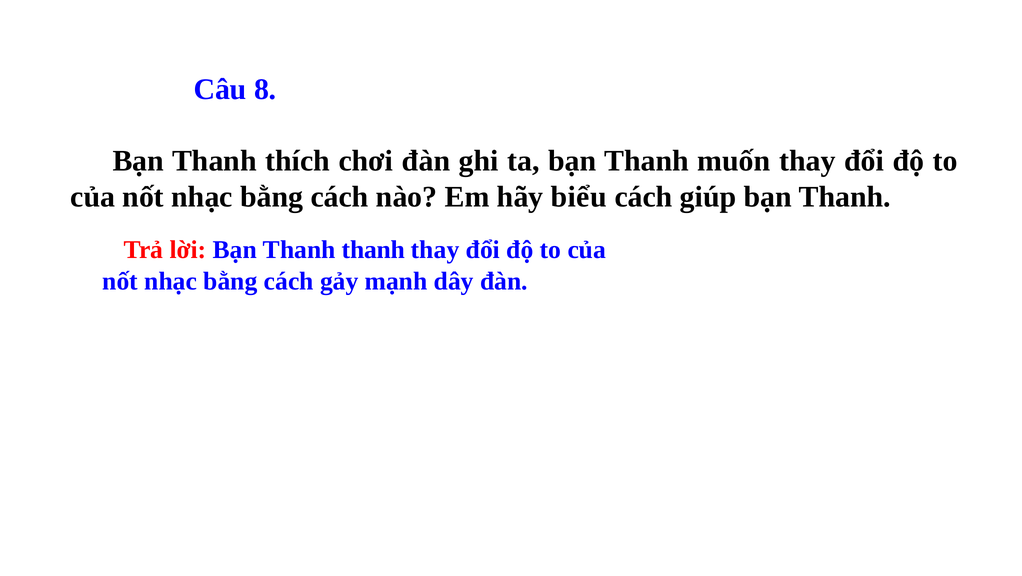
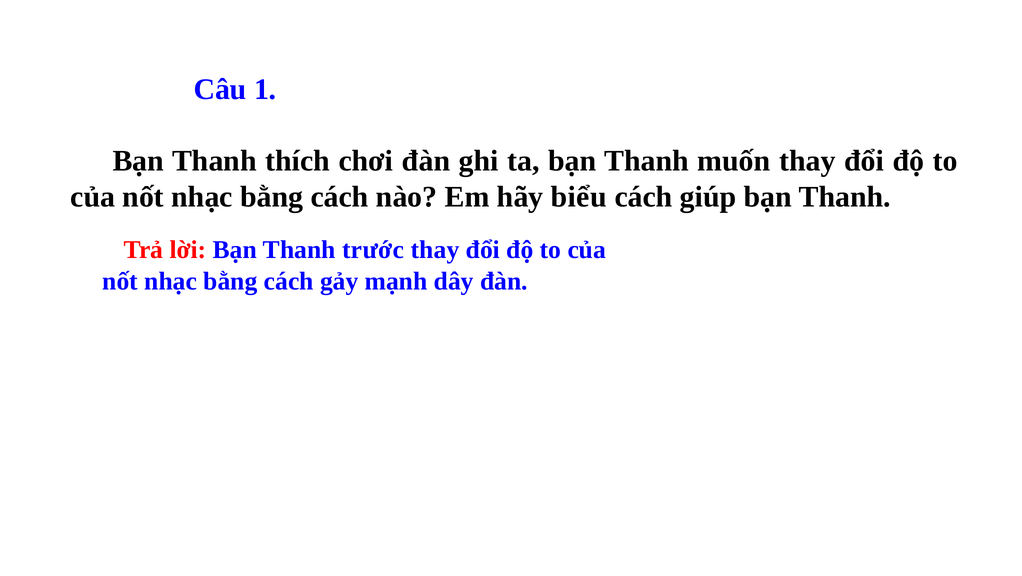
8: 8 -> 1 (265, 89)
Thanh thanh: thanh -> trước (373, 250)
